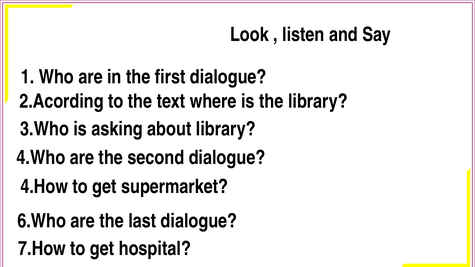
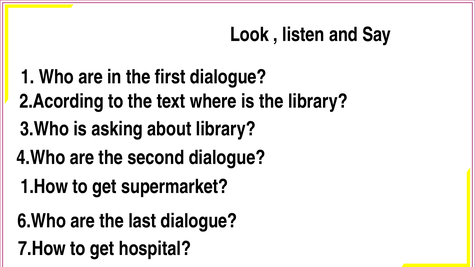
4.How: 4.How -> 1.How (44, 187)
